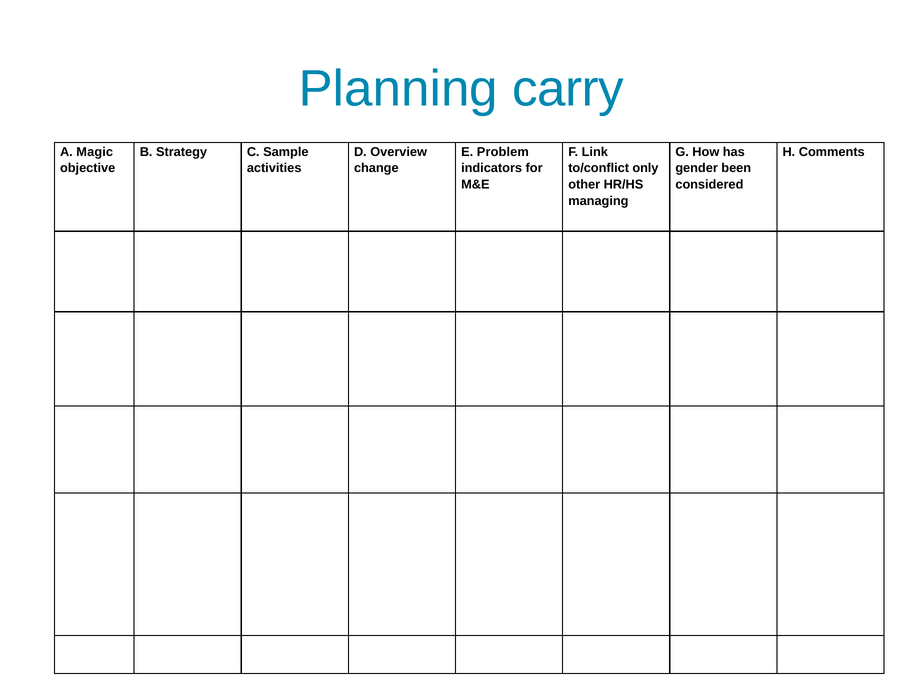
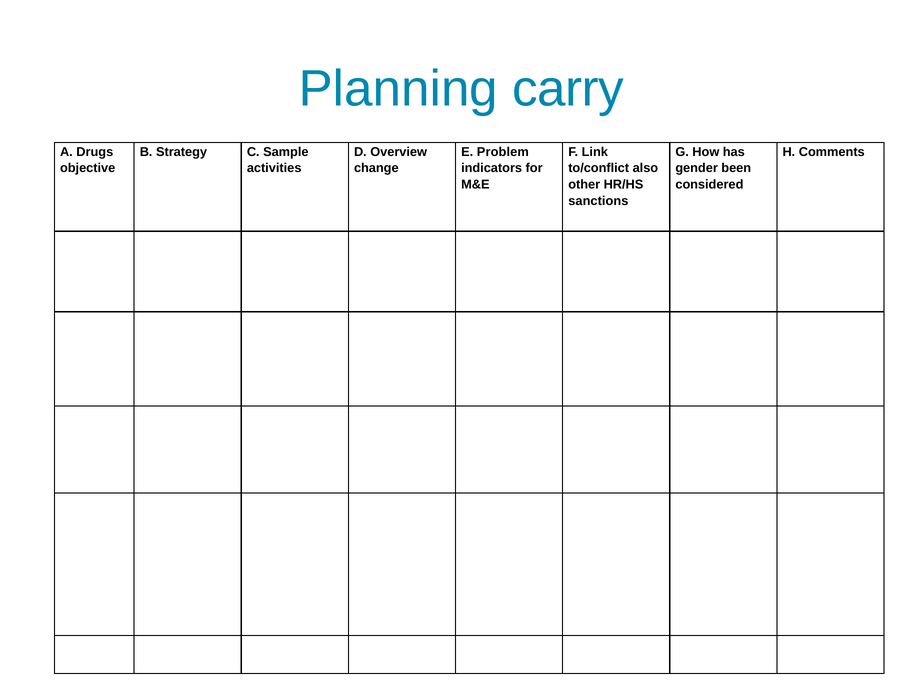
Magic: Magic -> Drugs (95, 152)
only: only -> also (645, 168)
managing: managing -> sanctions (598, 201)
